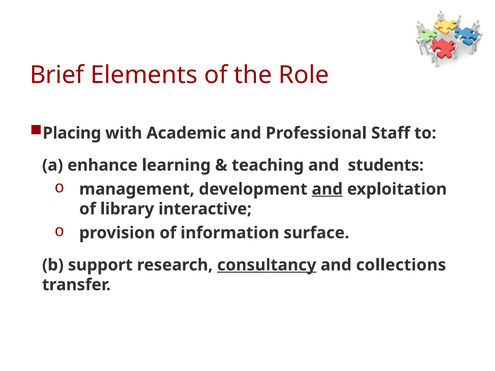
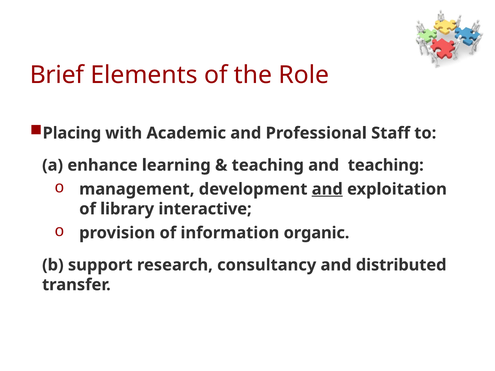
and students: students -> teaching (386, 165)
surface: surface -> organic (317, 233)
consultancy underline: present -> none (267, 265)
collections: collections -> distributed (401, 265)
